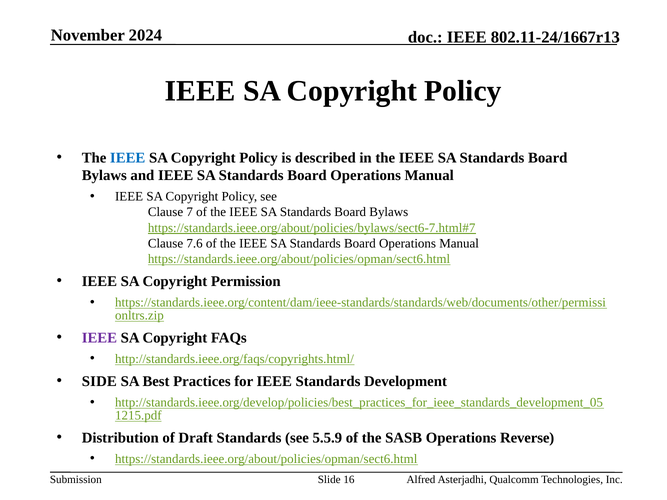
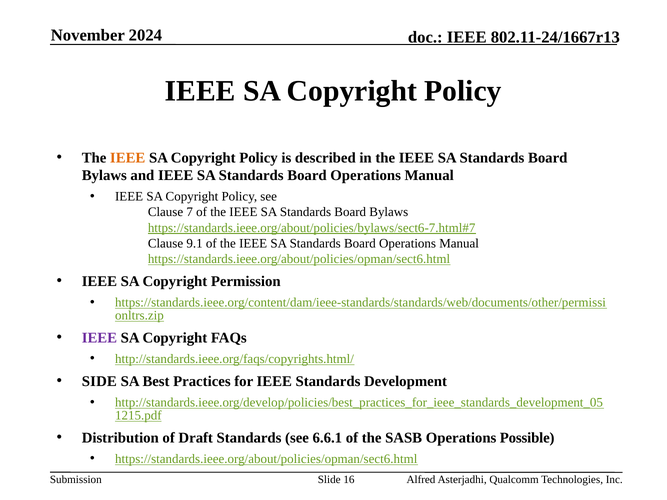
IEEE colour: blue -> orange (128, 158)
7.6: 7.6 -> 9.1 (195, 243)
5.5.9: 5.5.9 -> 6.6.1 (327, 438)
Reverse: Reverse -> Possible (527, 438)
